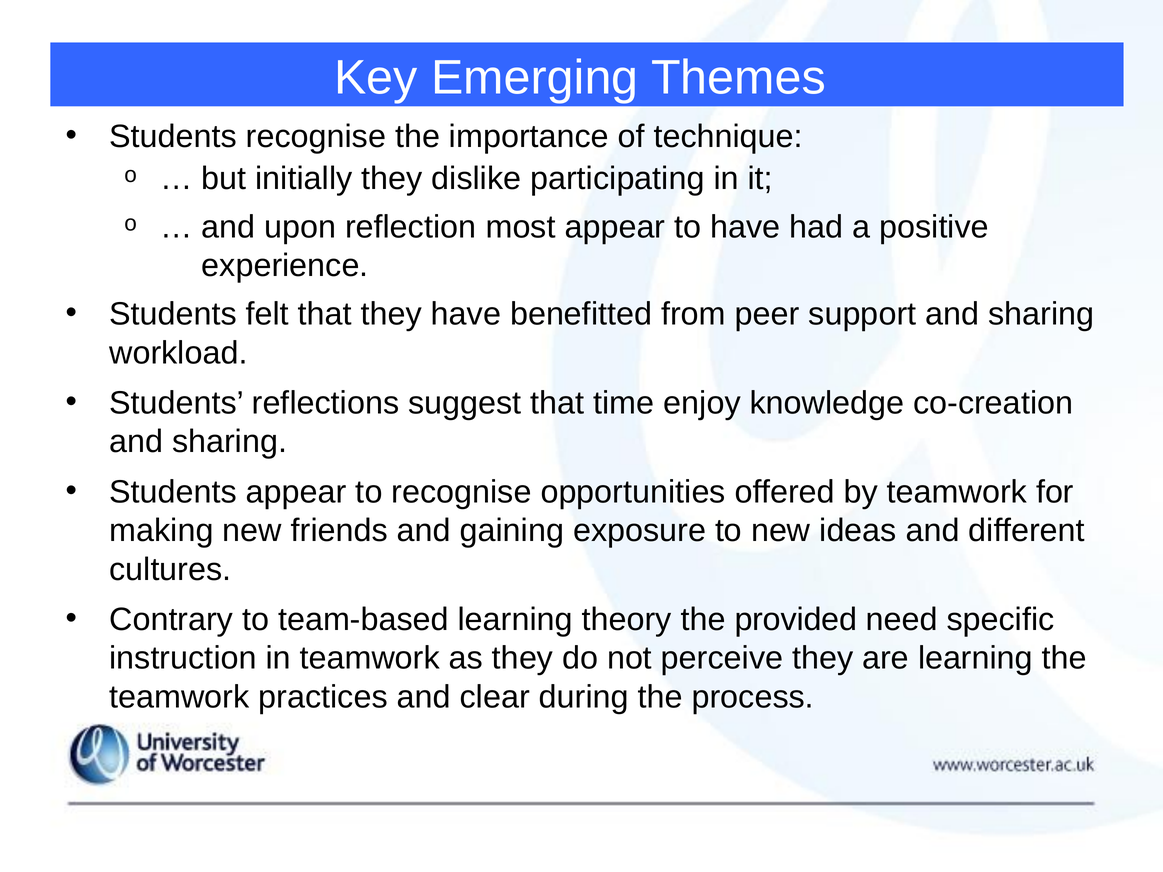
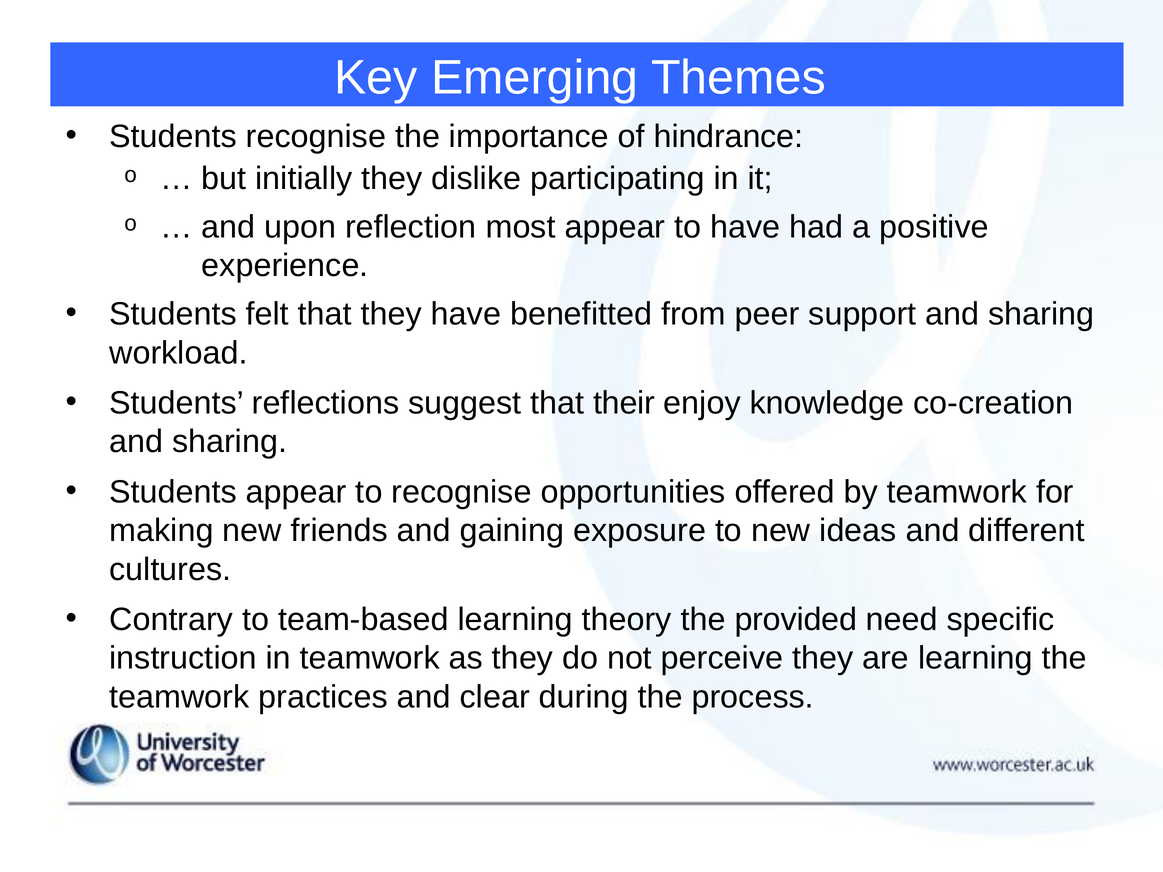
technique: technique -> hindrance (728, 136)
time: time -> their (624, 403)
